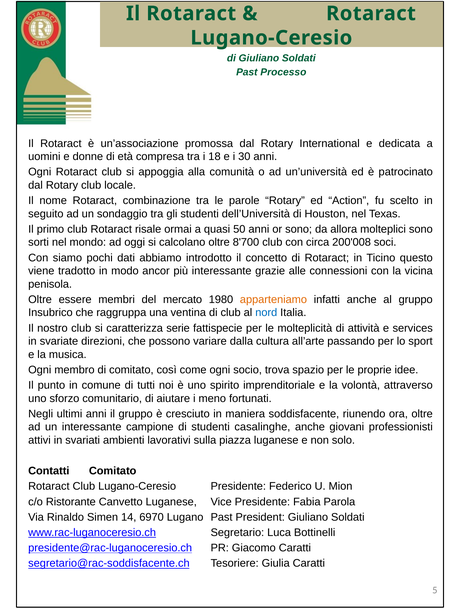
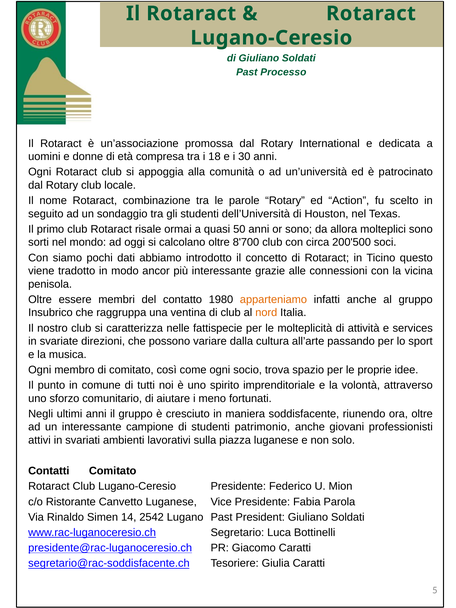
200'008: 200'008 -> 200'500 (352, 242)
mercato: mercato -> contatto (183, 299)
nord colour: blue -> orange (266, 313)
serie: serie -> nelle (178, 328)
casalinghe: casalinghe -> patrimonio (262, 427)
6970: 6970 -> 2542 (152, 517)
